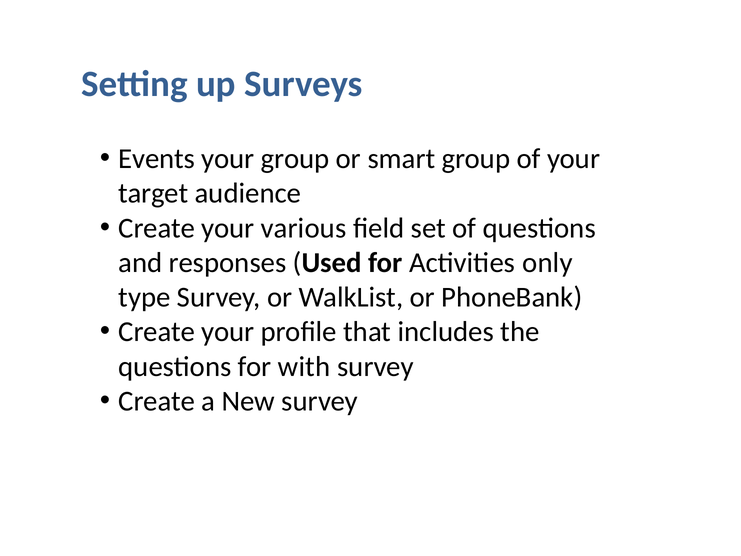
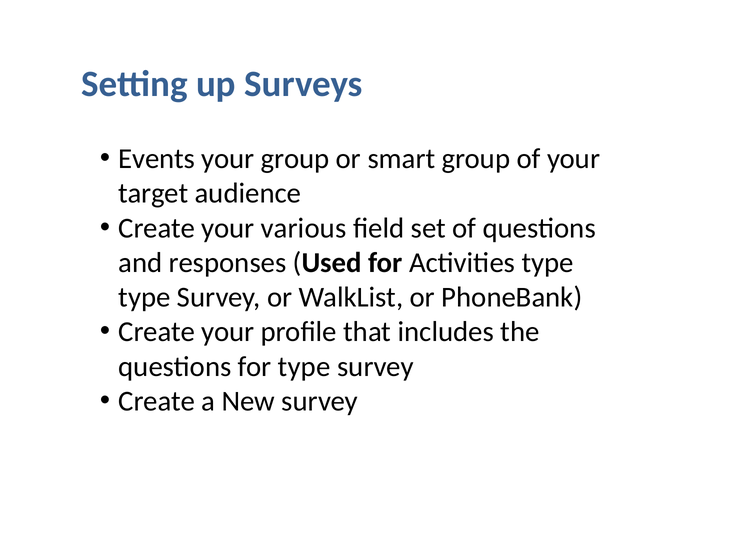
Activities only: only -> type (548, 263)
for with: with -> type (304, 366)
